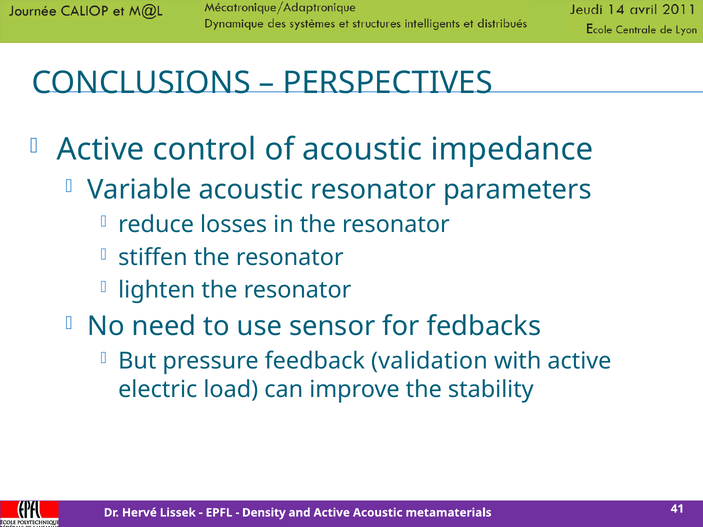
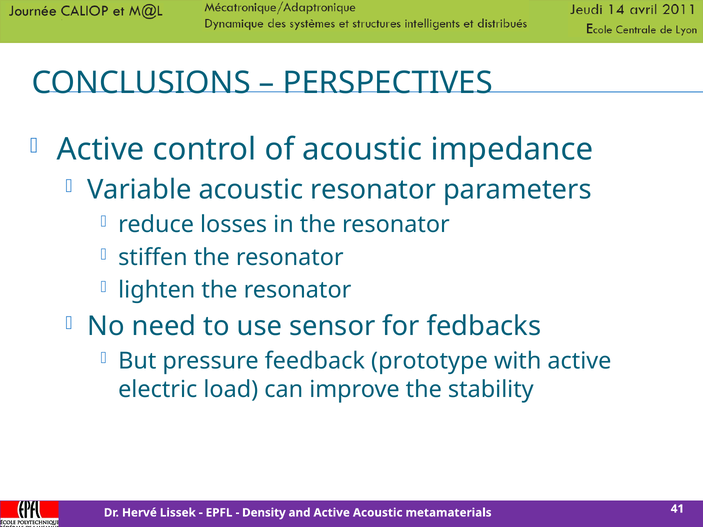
validation: validation -> prototype (429, 361)
